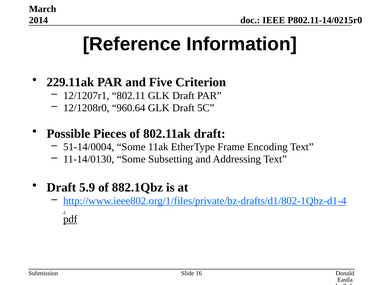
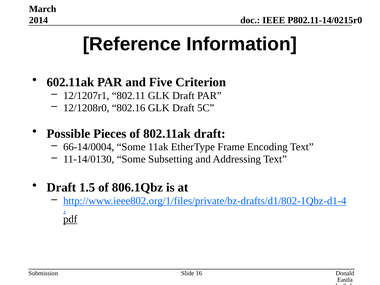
229.11ak: 229.11ak -> 602.11ak (70, 82)
960.64: 960.64 -> 802.16 (129, 108)
51-14/0004: 51-14/0004 -> 66-14/0004 (89, 147)
5.9: 5.9 -> 1.5 (87, 187)
882.1Qbz: 882.1Qbz -> 806.1Qbz (137, 187)
